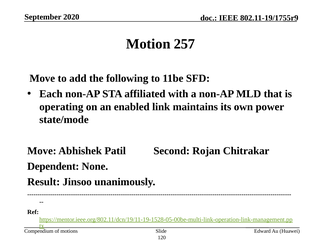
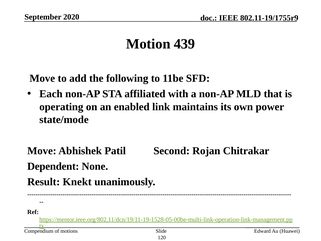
257: 257 -> 439 (184, 44)
Jinsoo: Jinsoo -> Knekt (77, 182)
